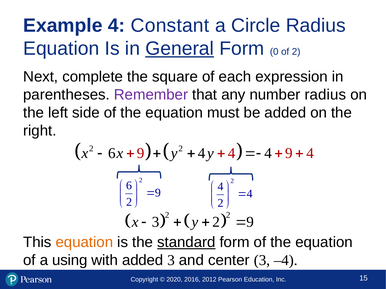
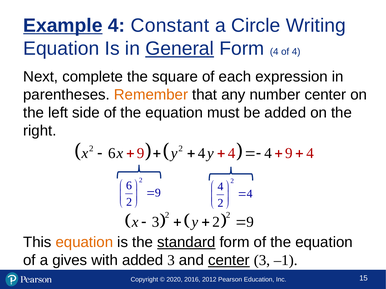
Example underline: none -> present (63, 25)
Circle Radius: Radius -> Writing (316, 25)
Form 0: 0 -> 4 (274, 52)
of 2: 2 -> 4 (296, 52)
Remember colour: purple -> orange (151, 95)
number radius: radius -> center (325, 95)
using: using -> gives (70, 261)
center underline: none -> present (229, 261)
–4: –4 -> –1 (286, 261)
